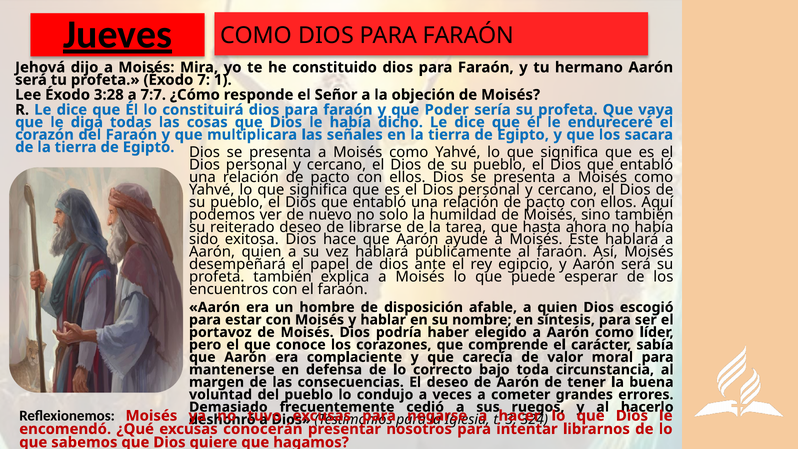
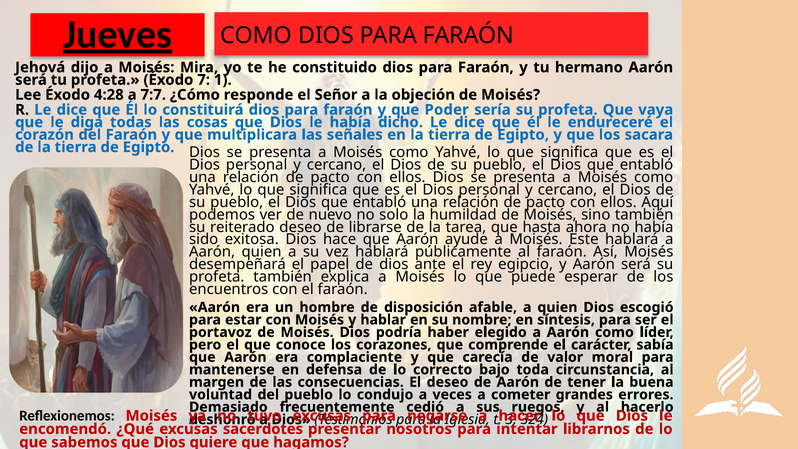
3:28: 3:28 -> 4:28 (109, 95)
conocerán: conocerán -> sacerdotes (263, 429)
